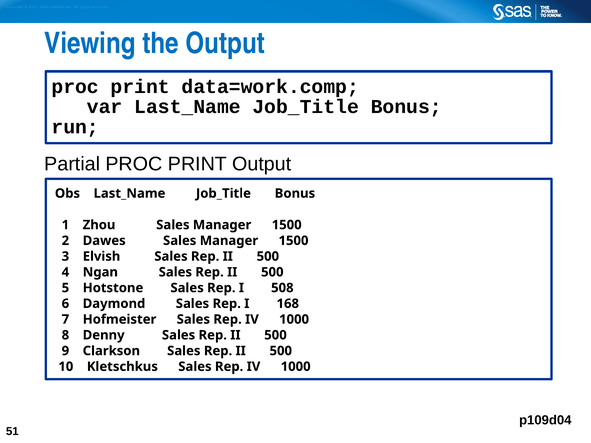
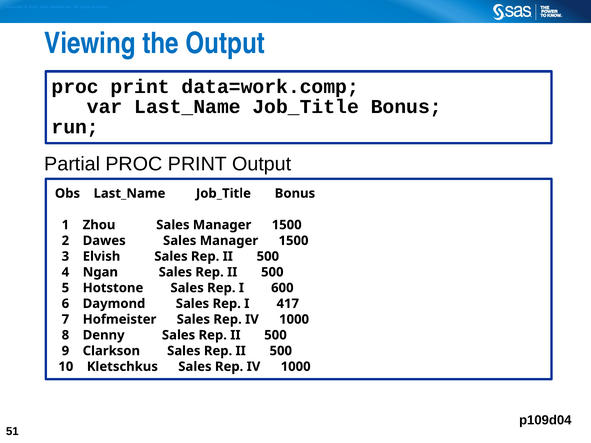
508: 508 -> 600 (282, 288)
168: 168 -> 417 (288, 304)
